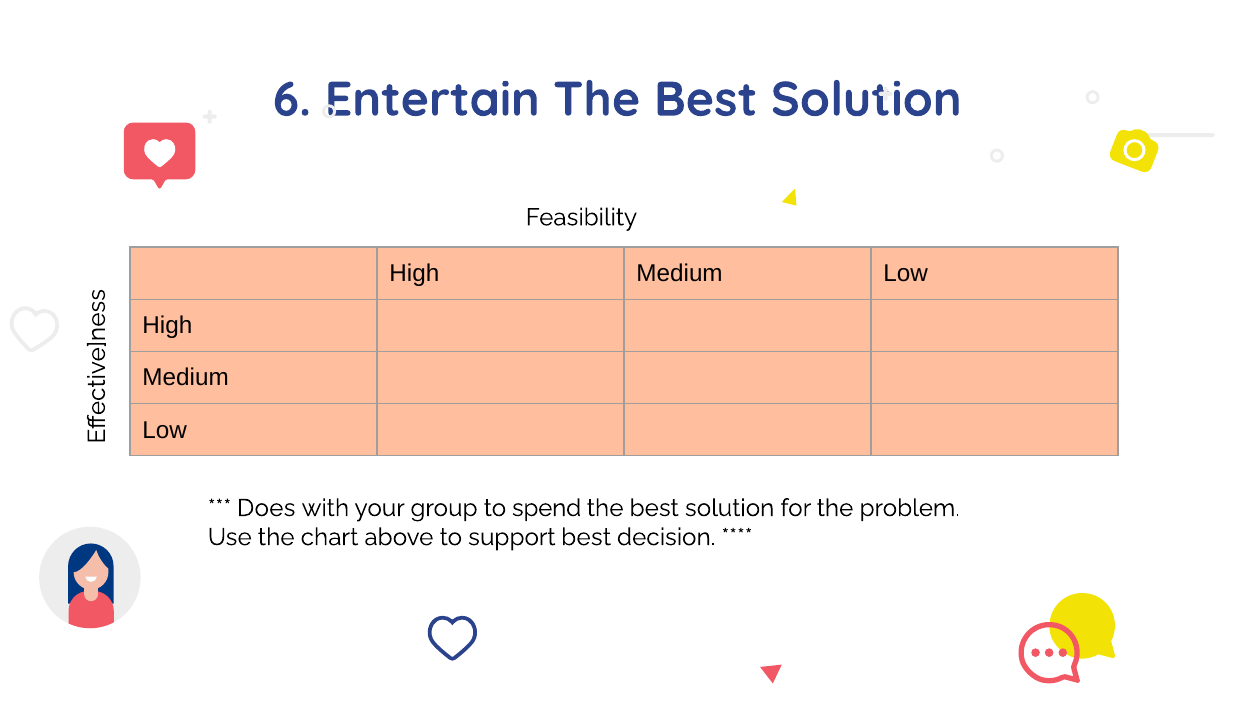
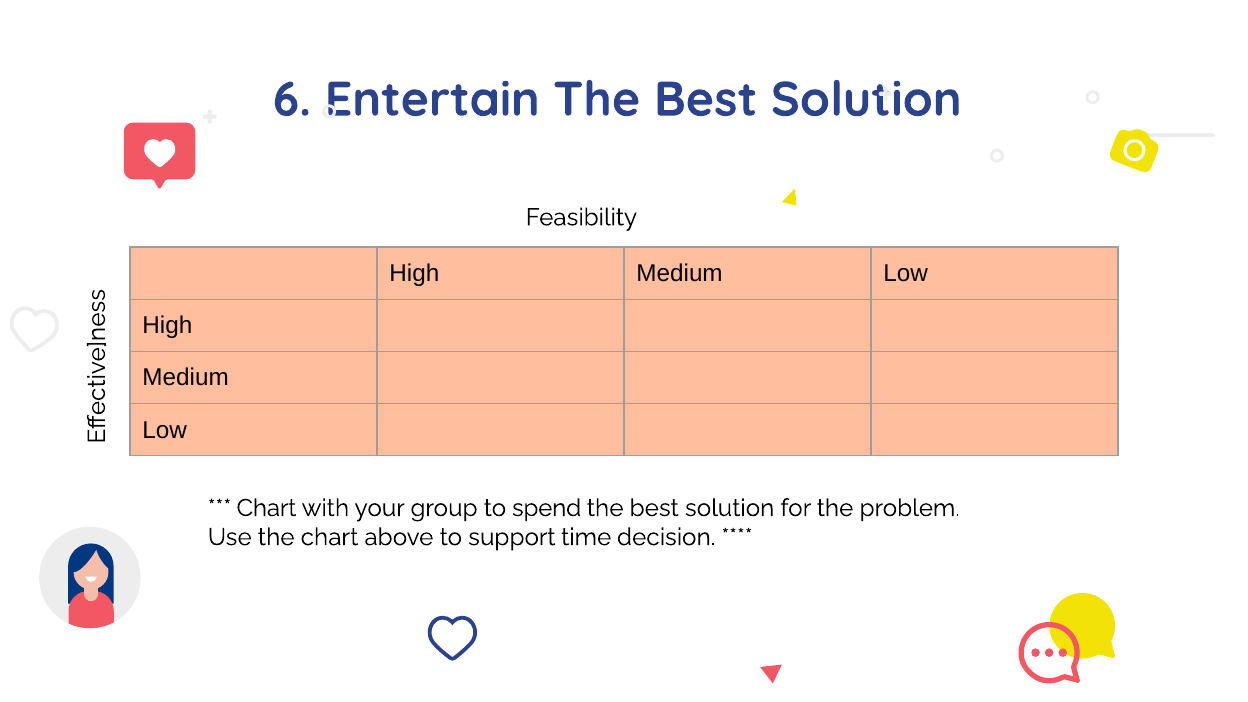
Does: Does -> Chart (266, 508)
support best: best -> time (586, 537)
